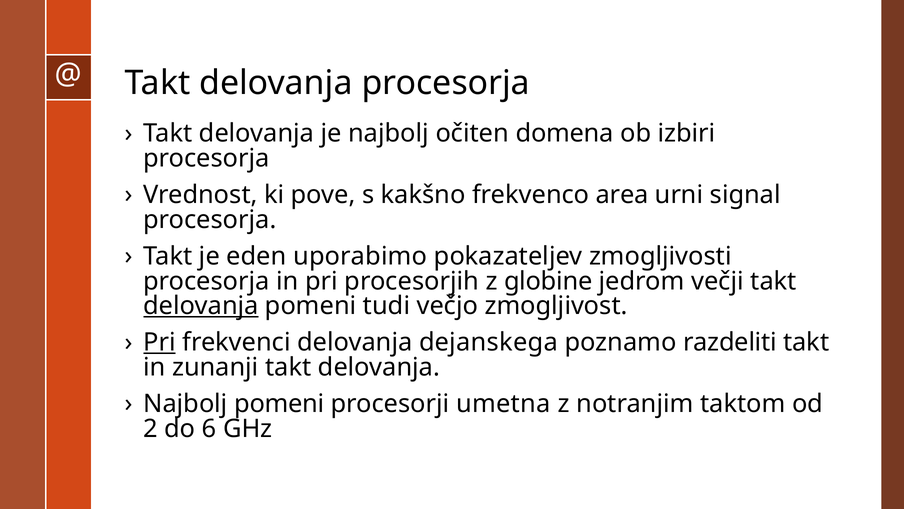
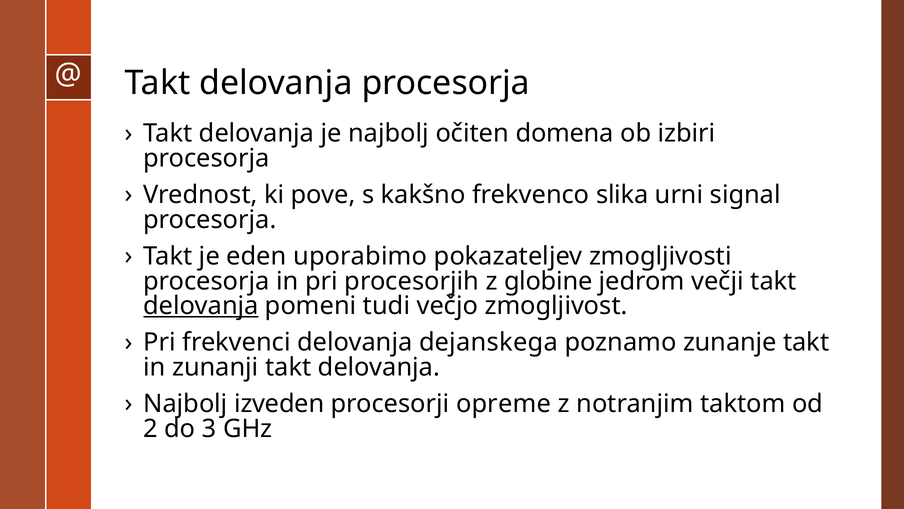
area: area -> slika (622, 195)
Pri underline: present -> none (160, 342)
razdeliti: razdeliti -> zunanje (730, 342)
Najbolj pomeni: pomeni -> izveden (279, 404)
umetna: umetna -> opreme (504, 404)
6: 6 -> 3 (209, 428)
